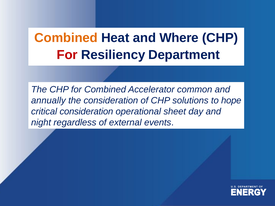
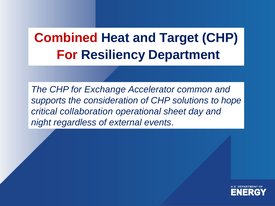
Combined colour: orange -> red (66, 38)
Where: Where -> Target (179, 38)
for Combined: Combined -> Exchange (105, 90)
annually: annually -> supports (48, 101)
critical consideration: consideration -> collaboration (86, 112)
